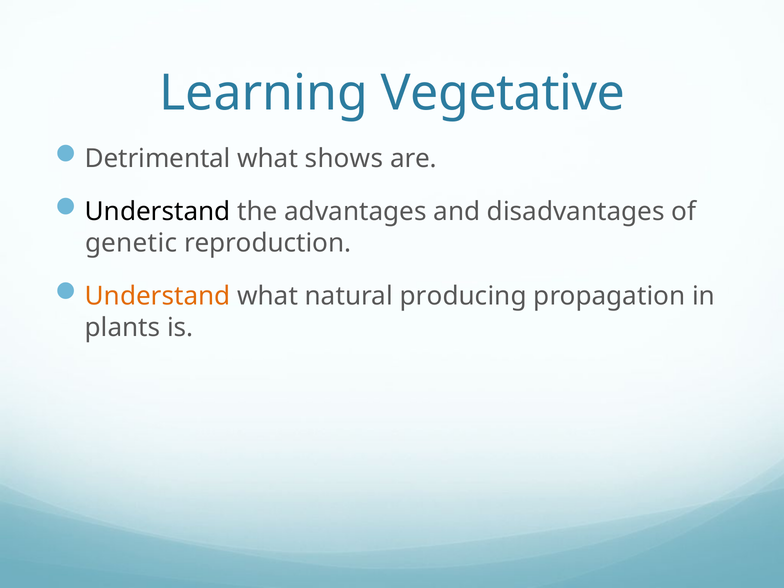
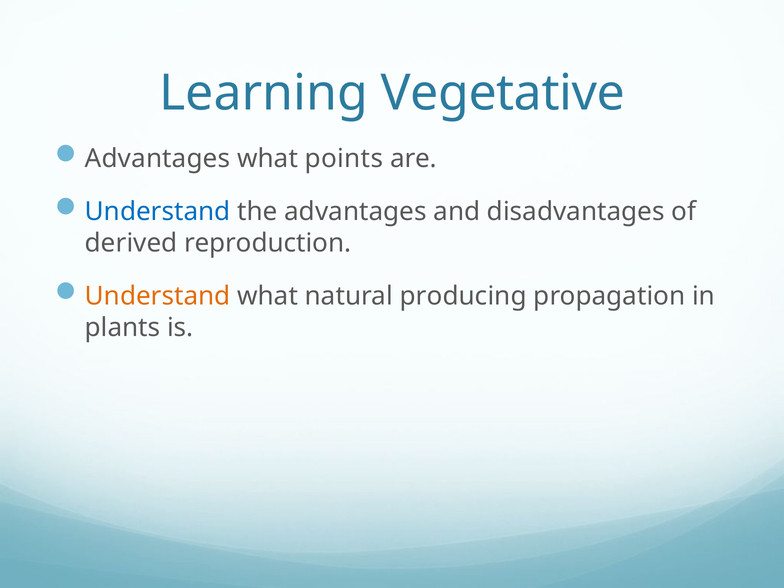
Detrimental: Detrimental -> Advantages (158, 159)
shows: shows -> points (344, 159)
Understand colour: black -> blue (158, 212)
genetic: genetic -> derived (131, 243)
